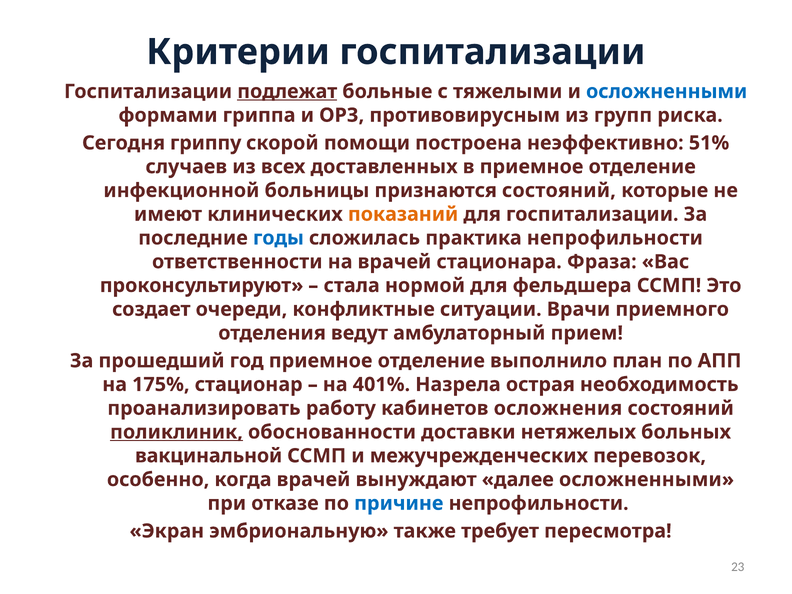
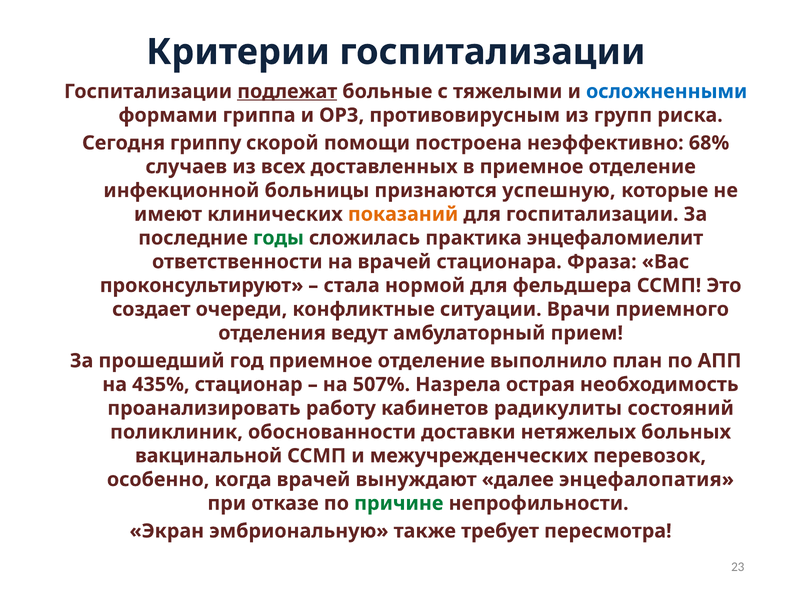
51%: 51% -> 68% (709, 143)
признаются состояний: состояний -> успешную (559, 190)
годы colour: blue -> green (278, 238)
практика непрофильности: непрофильности -> энцефаломиелит (615, 238)
175%: 175% -> 435% (161, 385)
401%: 401% -> 507% (381, 385)
осложнения: осложнения -> радикулиты (558, 408)
поликлиник underline: present -> none (176, 432)
далее осложненными: осложненными -> энцефалопатия (646, 480)
причине colour: blue -> green (399, 503)
